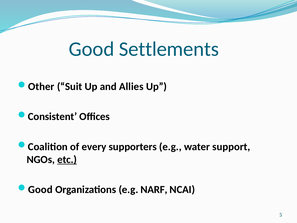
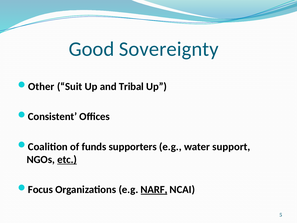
Settlements: Settlements -> Sovereignty (169, 49)
Allies: Allies -> Tribal (131, 87)
every: every -> funds (94, 147)
Good: Good -> Focus (40, 189)
NARF underline: none -> present (154, 189)
